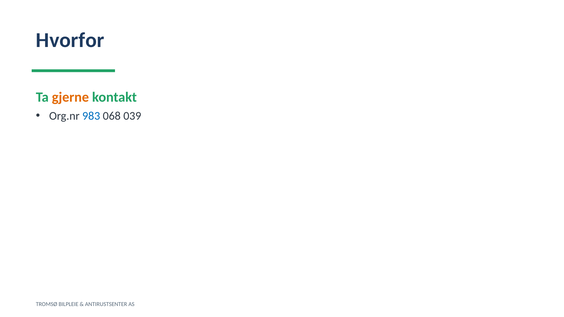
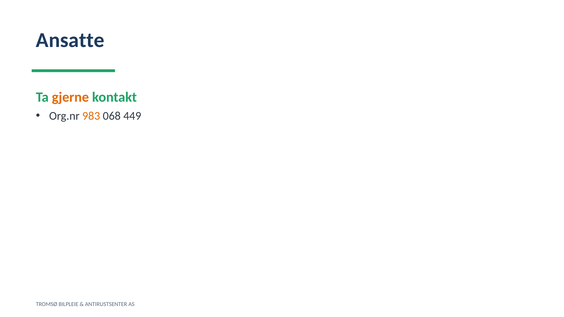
Hvorfor: Hvorfor -> Ansatte (70, 40)
983 colour: blue -> orange (91, 116)
039: 039 -> 449 (132, 116)
